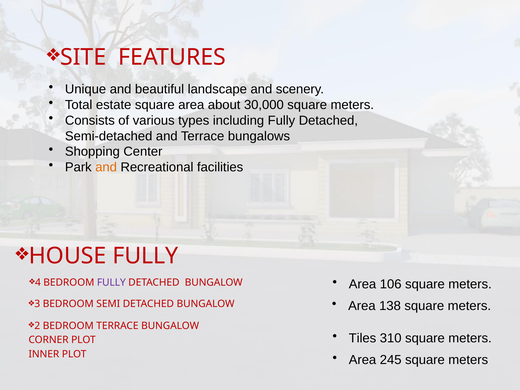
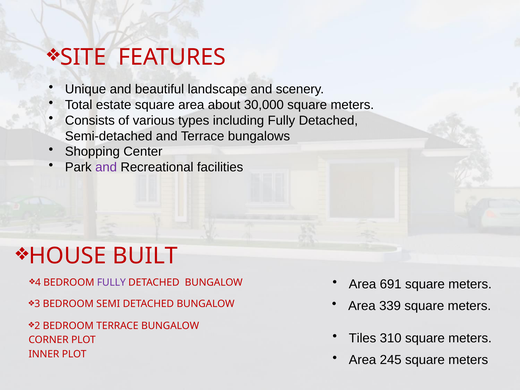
and colour: orange -> purple (106, 167)
HOUSE FULLY: FULLY -> BUILT (145, 256)
106: 106 -> 691 (391, 284)
138: 138 -> 339 (390, 306)
